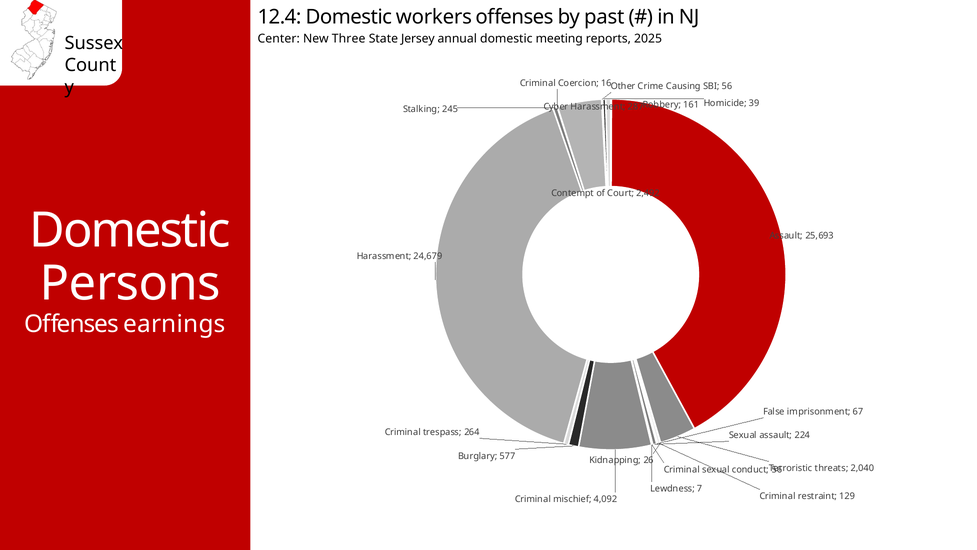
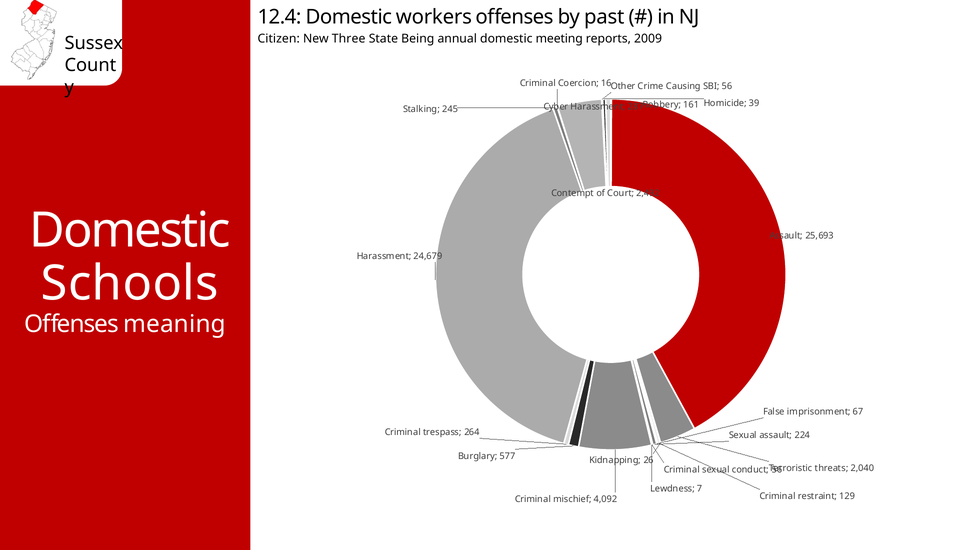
Center: Center -> Citizen (279, 39)
Jersey: Jersey -> Being (418, 39)
2025: 2025 -> 2009 (648, 39)
Persons: Persons -> Schools (130, 283)
earnings: earnings -> meaning (174, 324)
